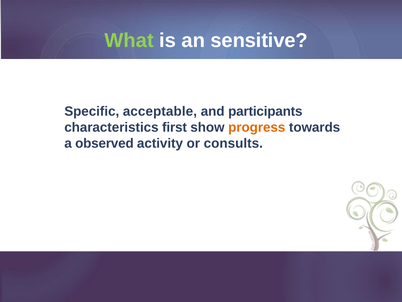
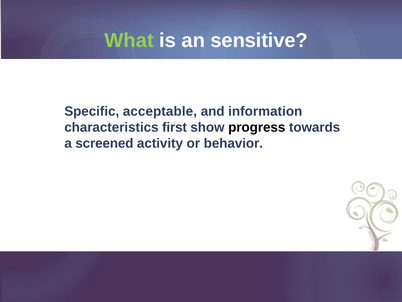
participants: participants -> information (265, 111)
progress colour: orange -> black (257, 127)
observed: observed -> screened (104, 143)
consults: consults -> behavior (233, 143)
